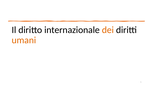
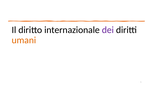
dei colour: orange -> purple (108, 30)
